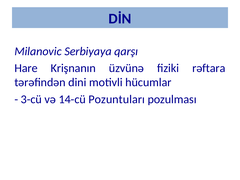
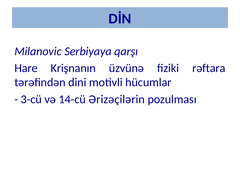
Pozuntuları: Pozuntuları -> Ərizəçilərin (117, 99)
